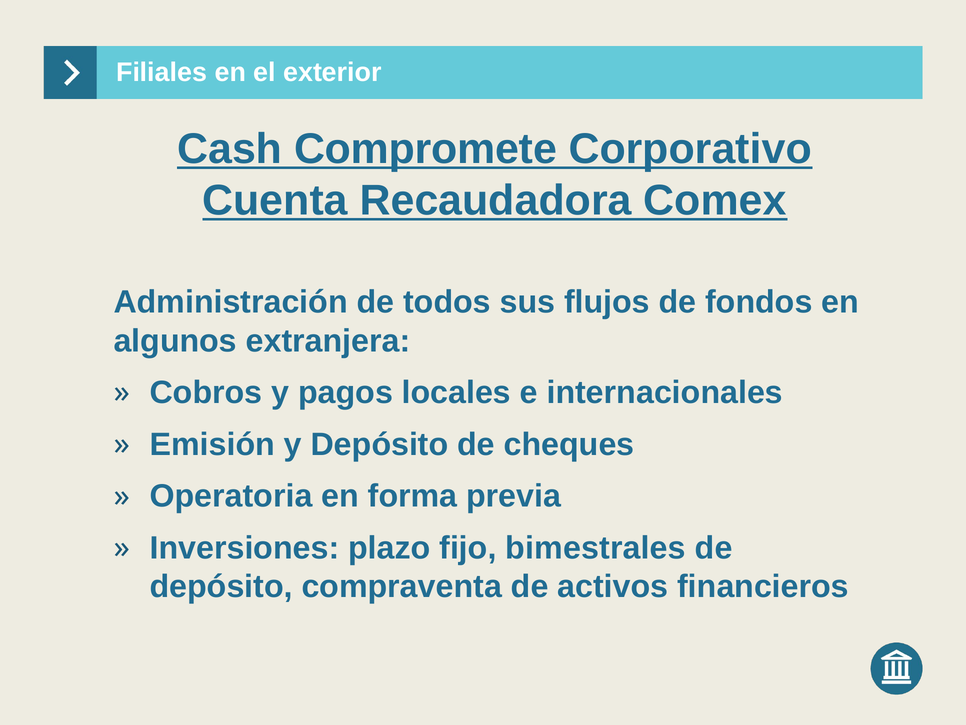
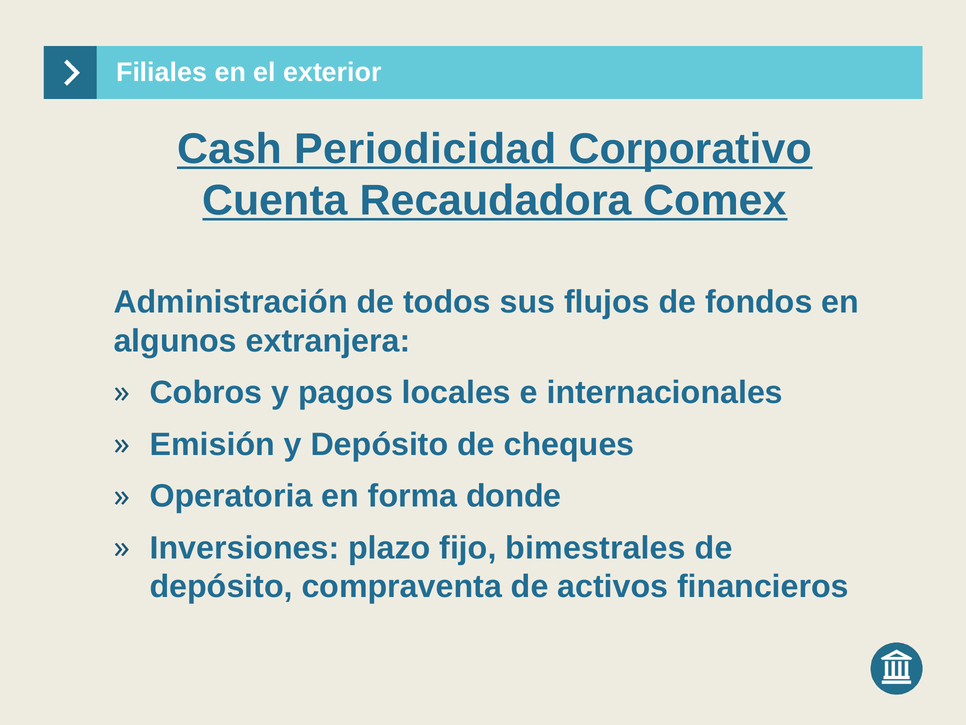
Compromete: Compromete -> Periodicidad (425, 149)
previa: previa -> donde (514, 496)
